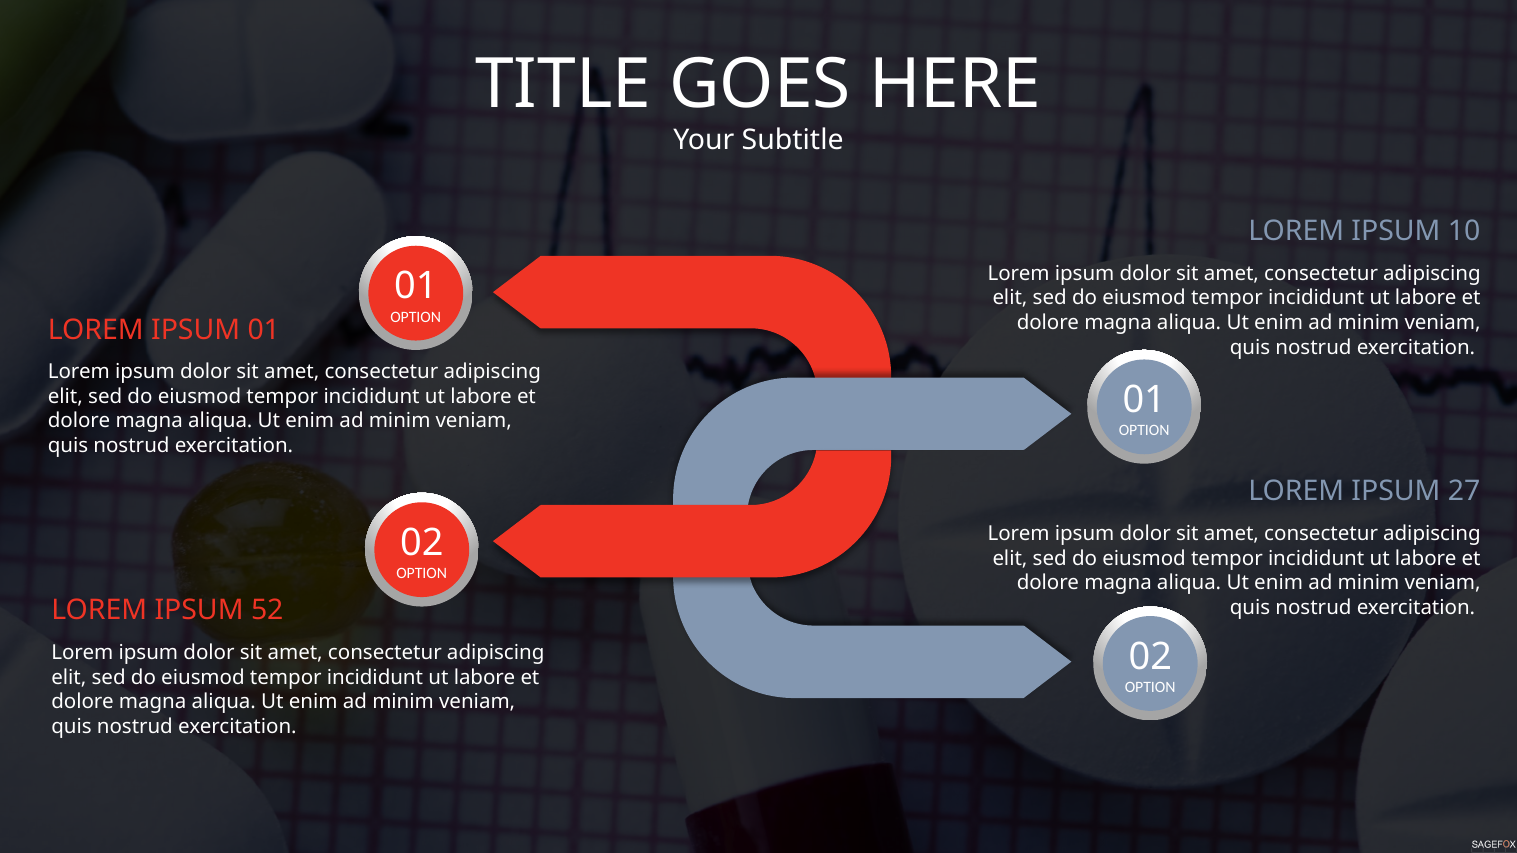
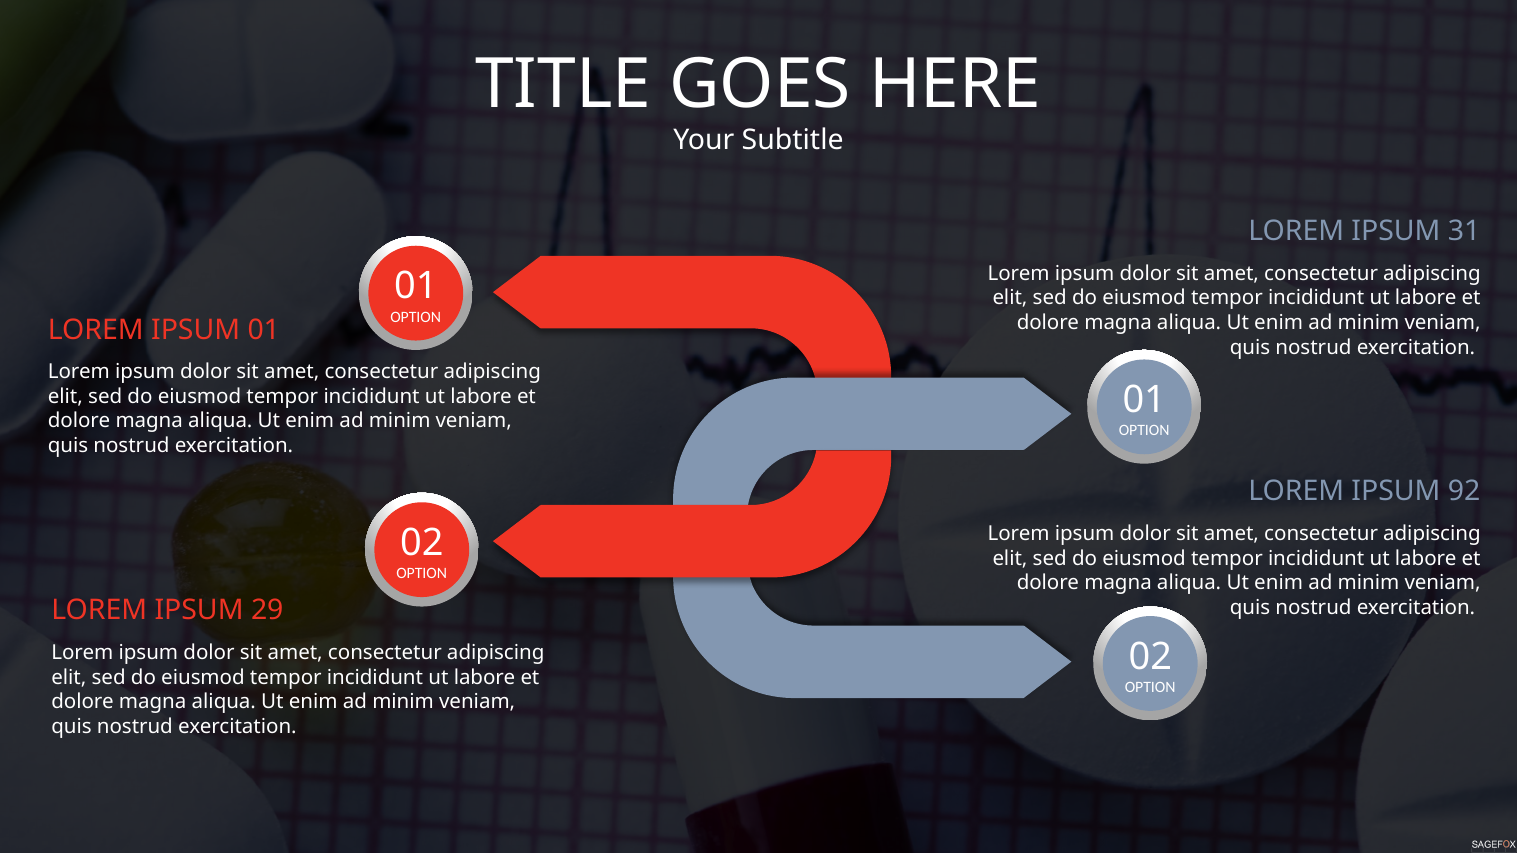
10: 10 -> 31 (1464, 231)
27: 27 -> 92 (1464, 492)
52: 52 -> 29 (267, 611)
